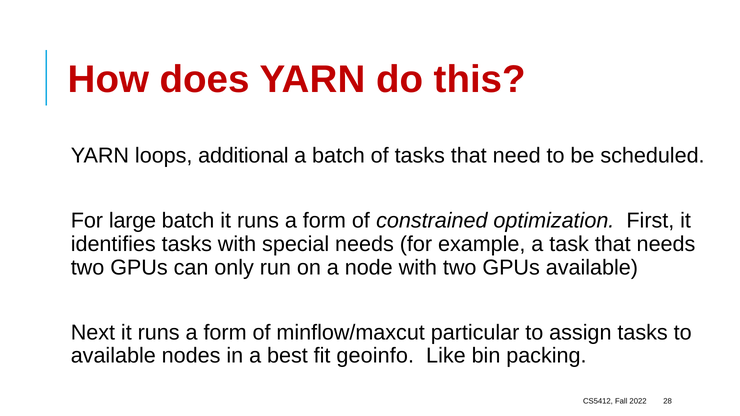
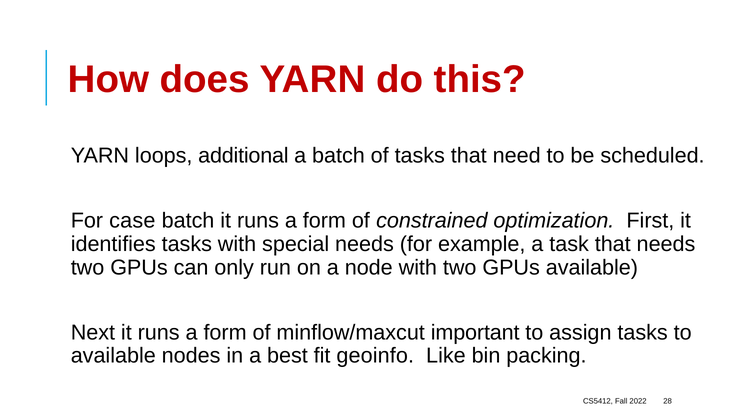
large: large -> case (132, 221)
particular: particular -> important (475, 333)
